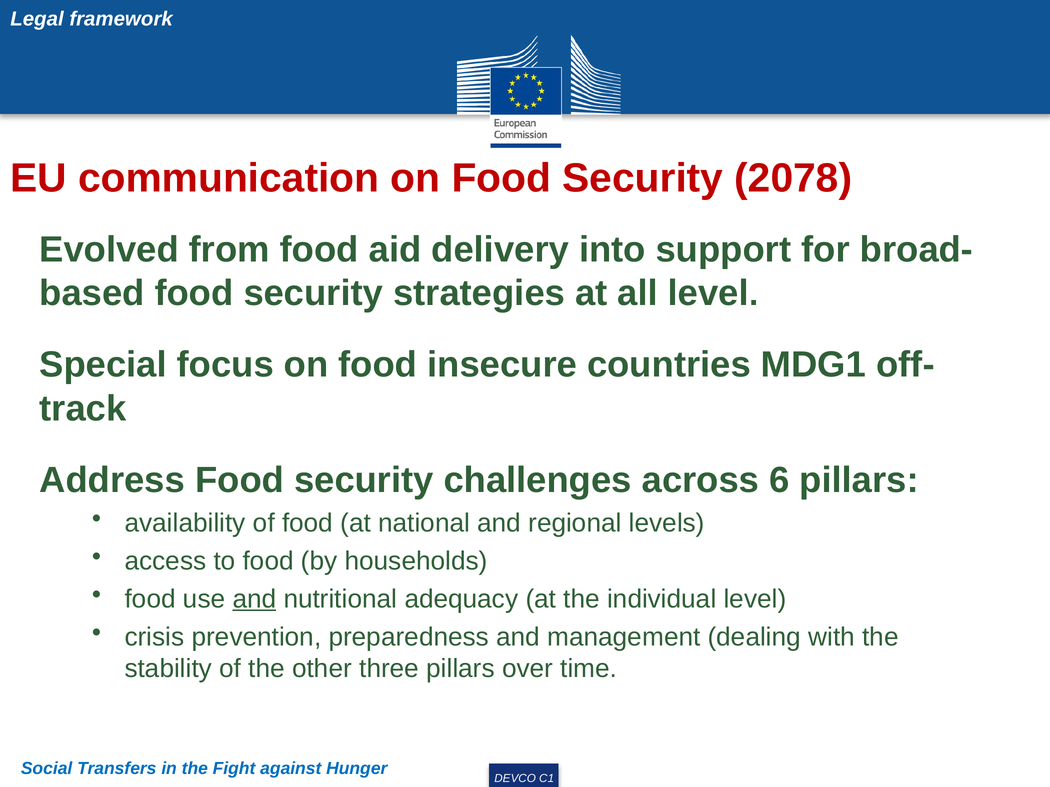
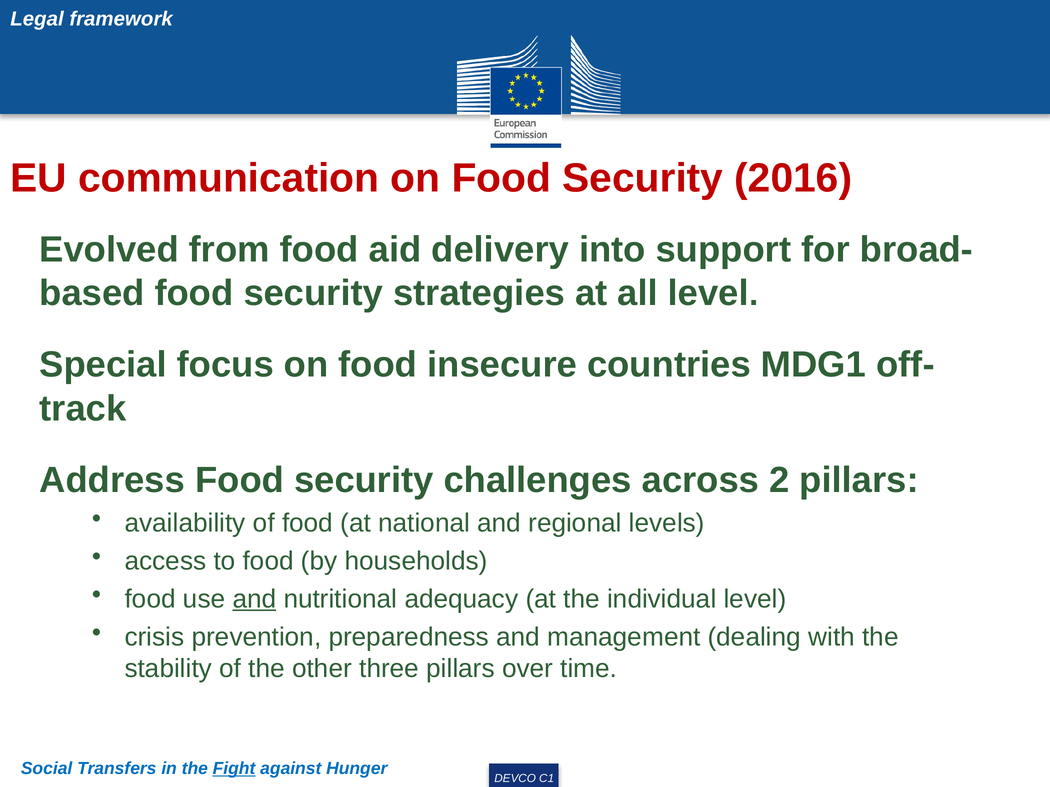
2078: 2078 -> 2016 (793, 178)
6: 6 -> 2 (779, 480)
Fight underline: none -> present (234, 769)
